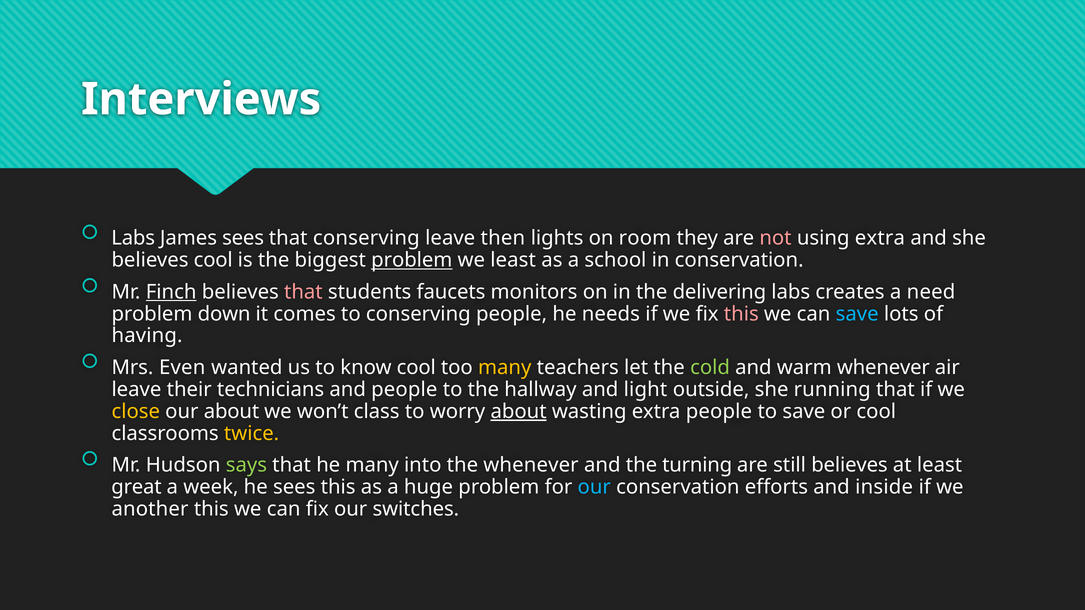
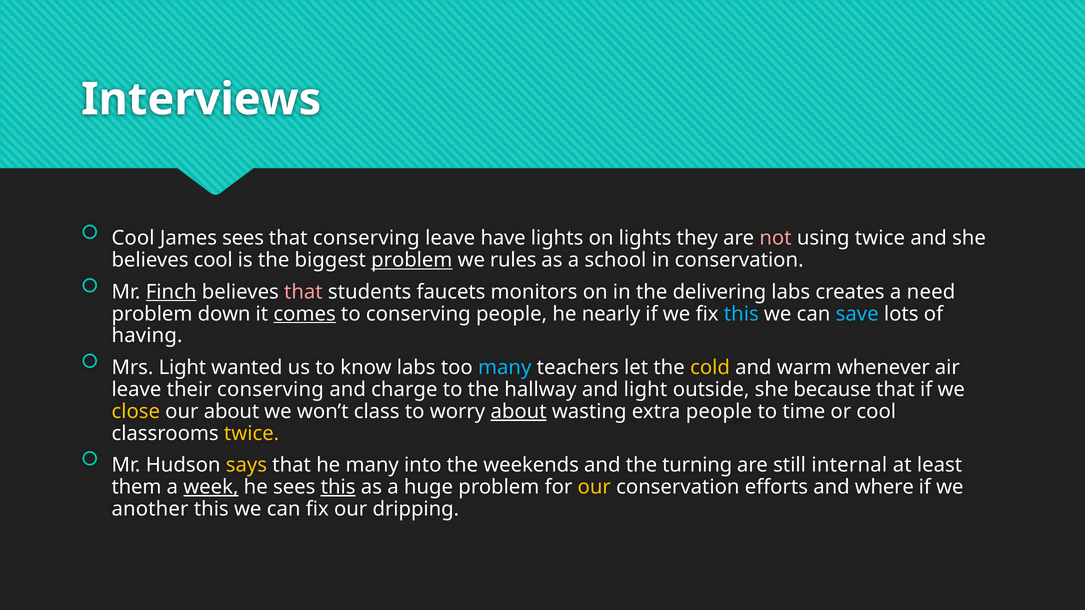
Labs: Labs -> Cool (133, 238)
then: then -> have (503, 238)
on room: room -> lights (645, 238)
using extra: extra -> twice (880, 238)
we least: least -> rules (513, 260)
comes underline: none -> present (305, 314)
needs: needs -> nearly (611, 314)
this colour: pink -> light blue (741, 314)
Mrs Even: Even -> Light (182, 368)
know cool: cool -> labs (416, 368)
many colour: yellow -> light blue (505, 368)
cold colour: light green -> yellow (710, 368)
their technicians: technicians -> conserving (270, 390)
and people: people -> charge (404, 390)
running: running -> because (832, 390)
to save: save -> time (804, 412)
says colour: light green -> yellow (246, 465)
the whenever: whenever -> weekends (531, 465)
still believes: believes -> internal (849, 465)
great: great -> them (136, 487)
week underline: none -> present (211, 487)
this underline: none -> present (338, 487)
our colour: light blue -> yellow (594, 487)
inside: inside -> where (884, 487)
switches: switches -> dripping (416, 509)
